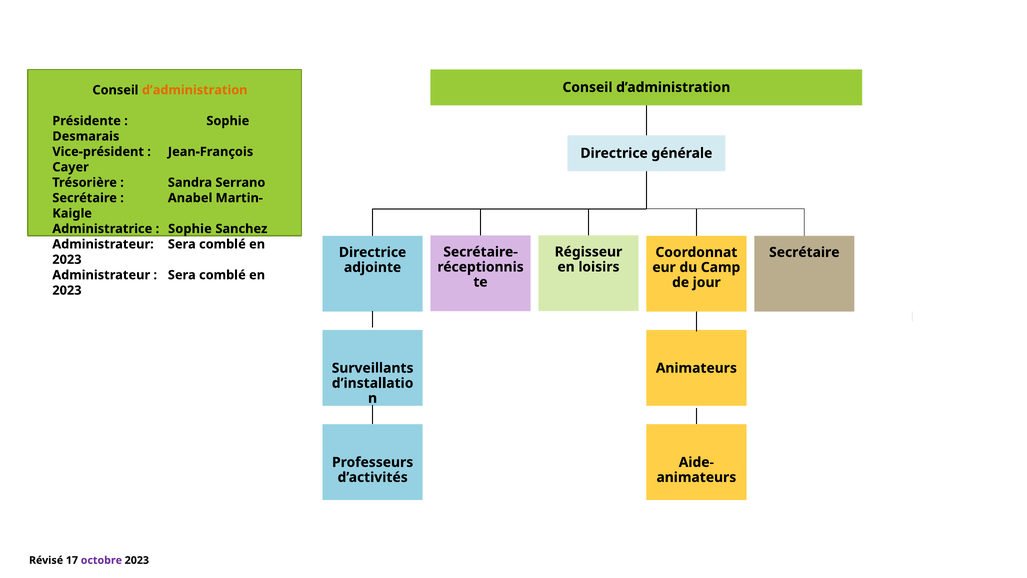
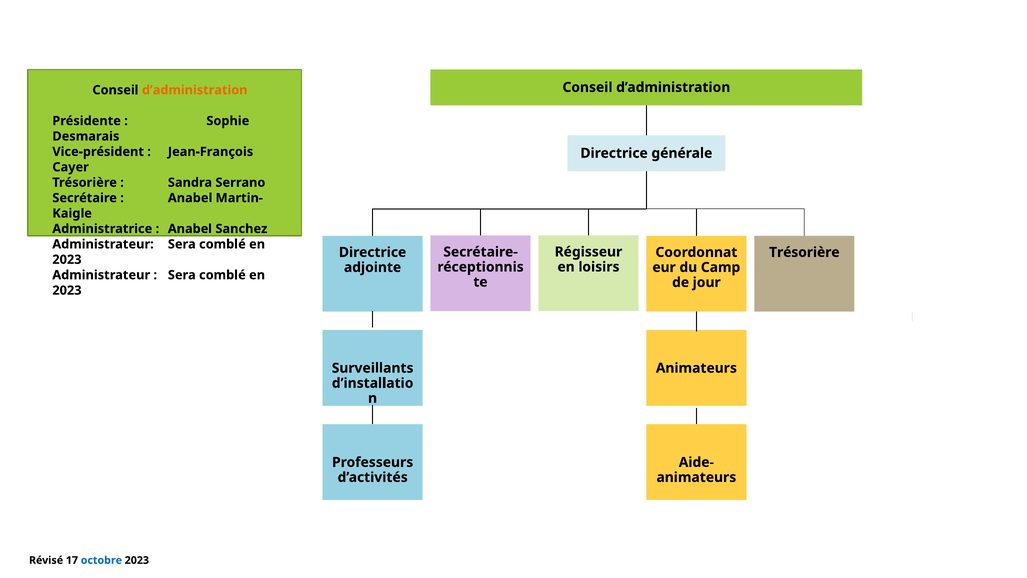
Sophie: Sophie -> Anabel (190, 229)
Secrétaire: Secrétaire -> Trésorière (804, 252)
octobre colour: purple -> blue (101, 560)
